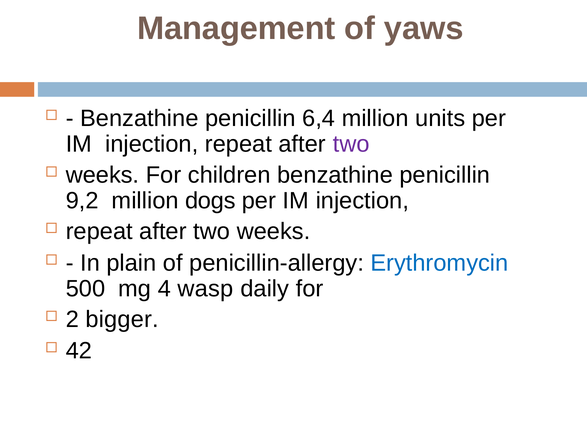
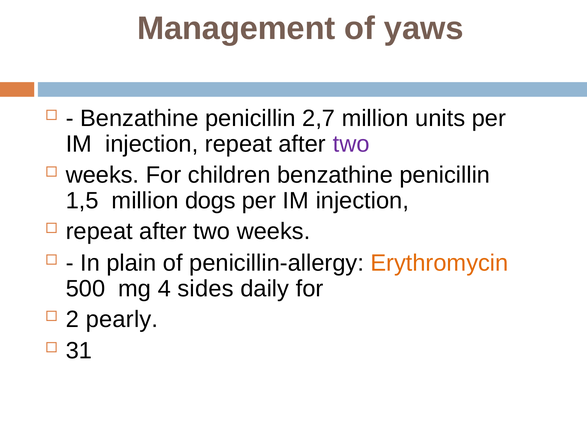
6,4: 6,4 -> 2,7 (319, 118)
9,2: 9,2 -> 1,5 (82, 201)
Erythromycin colour: blue -> orange (439, 263)
wasp: wasp -> sides (206, 289)
bigger: bigger -> pearly (122, 320)
42: 42 -> 31 (79, 351)
